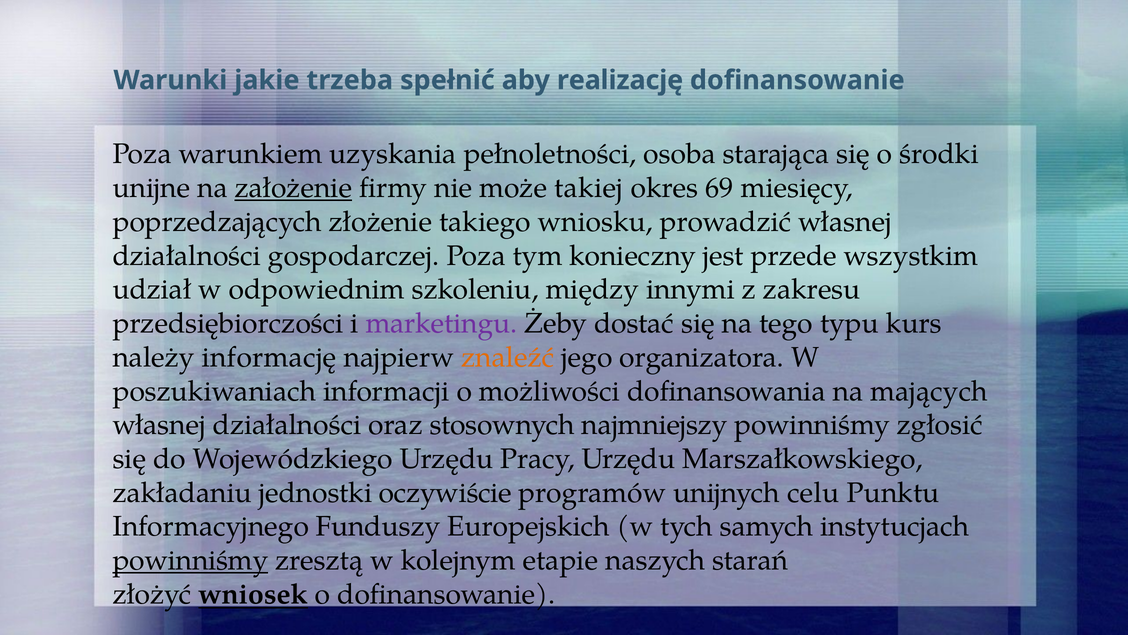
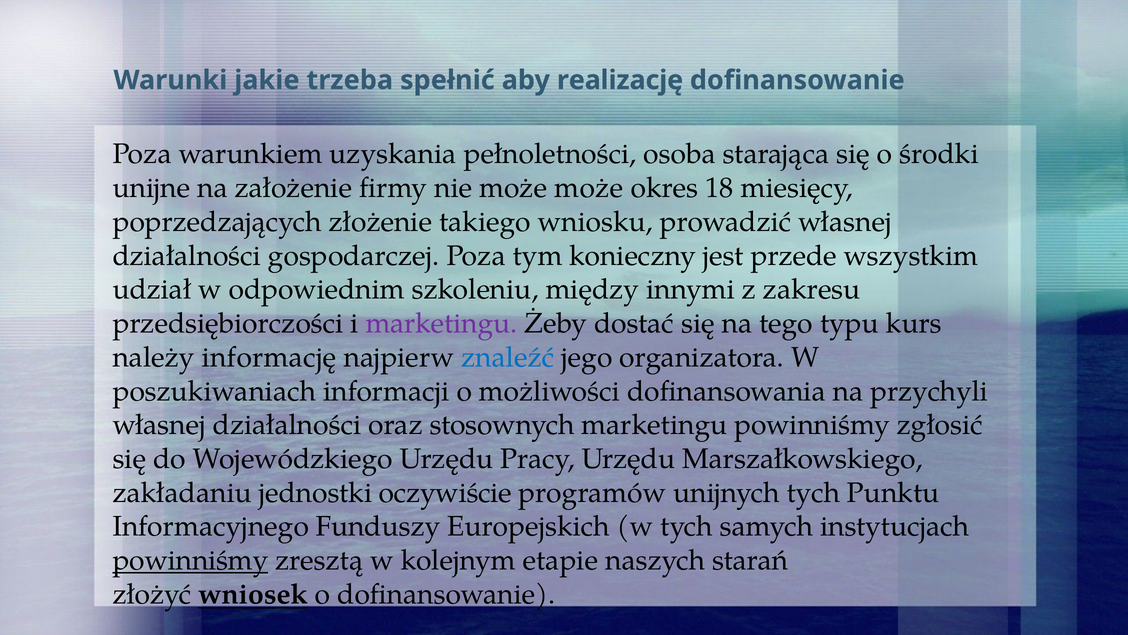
założenie underline: present -> none (293, 188)
może takiej: takiej -> może (589, 188)
69: 69 -> 18 (719, 188)
znaleźć colour: orange -> blue (508, 357)
mających: mających -> przychyli (929, 391)
stosownych najmniejszy: najmniejszy -> marketingu (654, 425)
unijnych celu: celu -> tych (813, 492)
